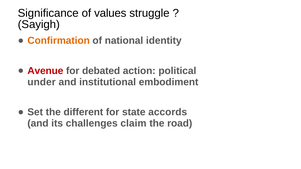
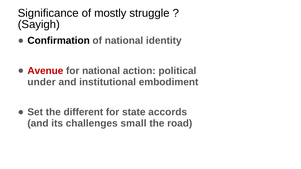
values: values -> mostly (110, 13)
Confirmation colour: orange -> black (59, 41)
for debated: debated -> national (101, 71)
claim: claim -> small (133, 124)
